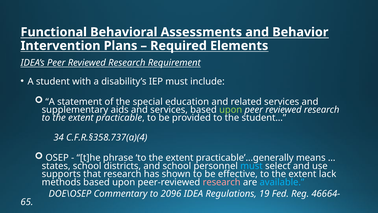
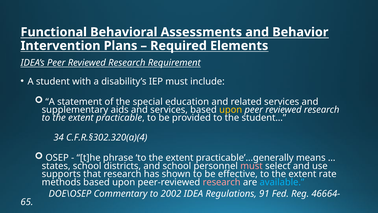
upon colour: light green -> yellow (231, 110)
C.F.R.§358.737(a)(4: C.F.R.§358.737(a)(4 -> C.F.R.§302.320(a)(4 (107, 137)
must colour: light blue -> pink (251, 166)
lack: lack -> rate (328, 174)
2096: 2096 -> 2002 (171, 193)
19: 19 -> 91 (264, 193)
